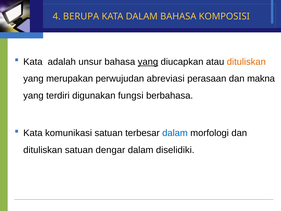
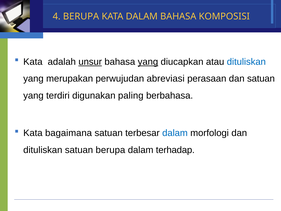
unsur underline: none -> present (90, 62)
dituliskan colour: orange -> blue (246, 62)
dan makna: makna -> satuan (261, 79)
fungsi: fungsi -> paling (131, 95)
komunikasi: komunikasi -> bagaimana (69, 133)
satuan dengar: dengar -> berupa (110, 150)
diselidiki: diselidiki -> terhadap (175, 150)
